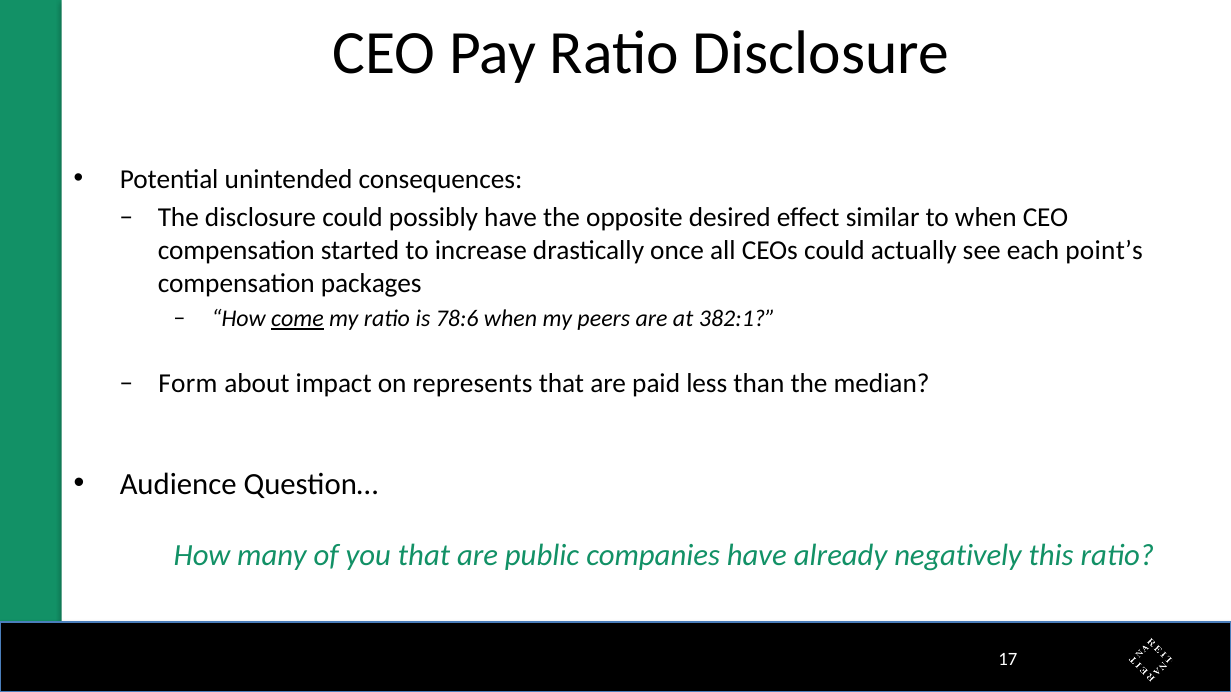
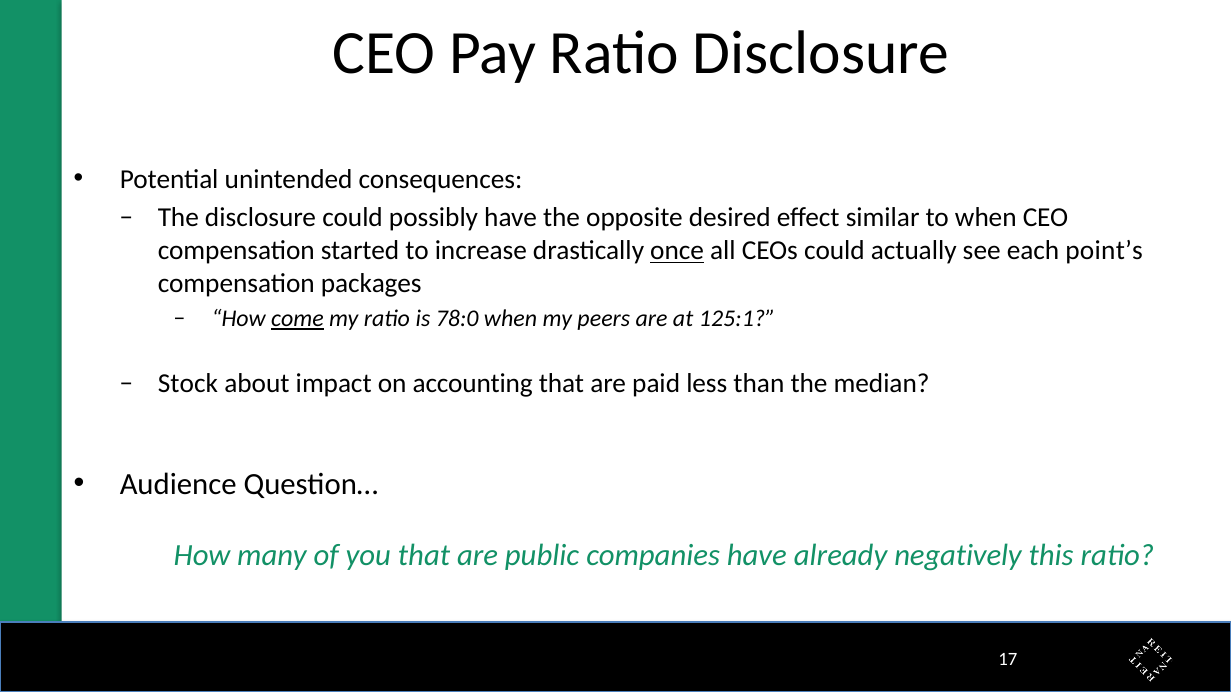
once underline: none -> present (677, 251)
78:6: 78:6 -> 78:0 (457, 319)
382:1: 382:1 -> 125:1 (737, 319)
Form: Form -> Stock (188, 384)
represents: represents -> accounting (473, 384)
